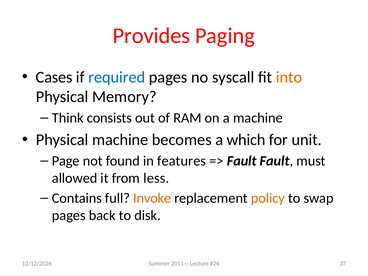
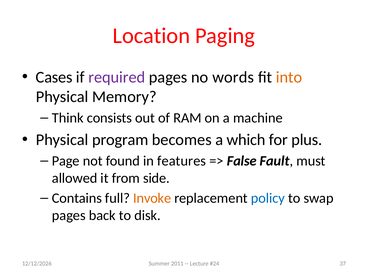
Provides: Provides -> Location (151, 36)
required colour: blue -> purple (117, 77)
syscall: syscall -> words (233, 77)
Physical machine: machine -> program (120, 140)
unit: unit -> plus (307, 140)
Fault: Fault -> False (242, 161)
less: less -> side (156, 178)
policy colour: orange -> blue (268, 198)
